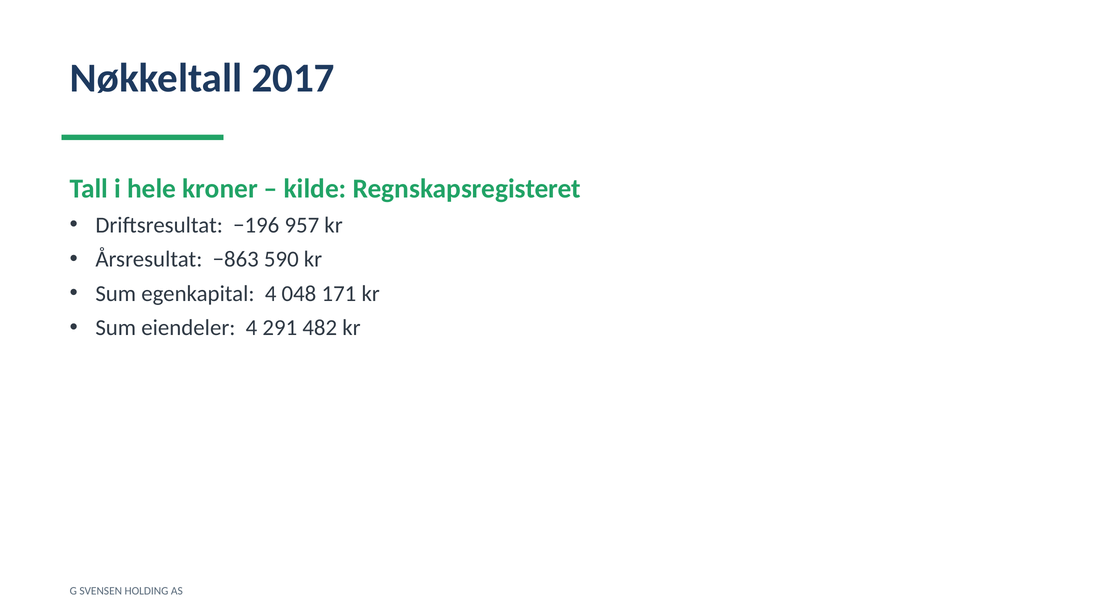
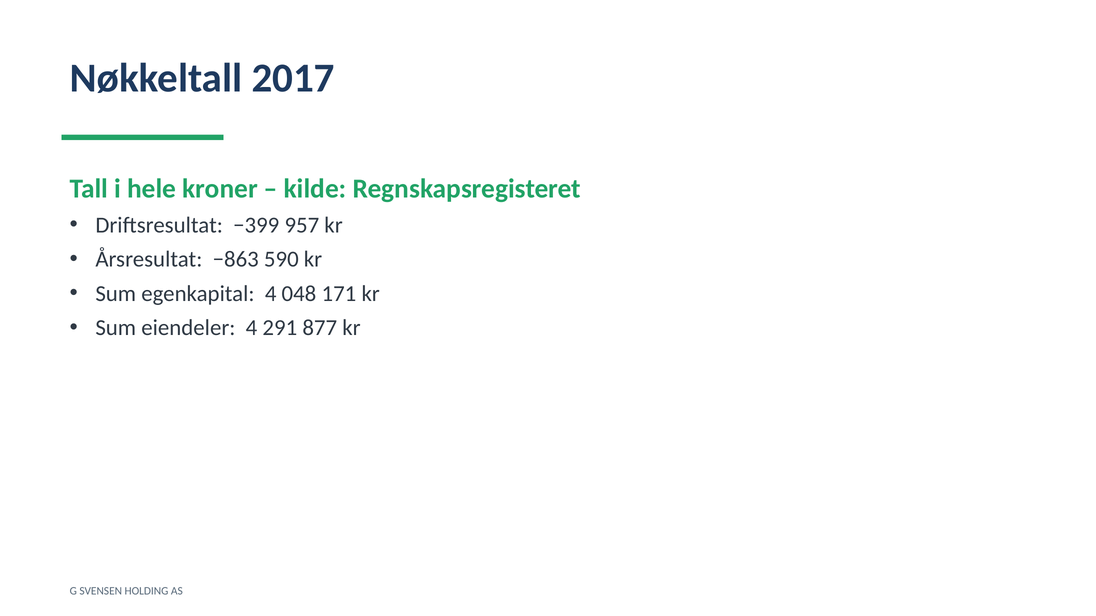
−196: −196 -> −399 (256, 225)
482: 482 -> 877 (320, 328)
